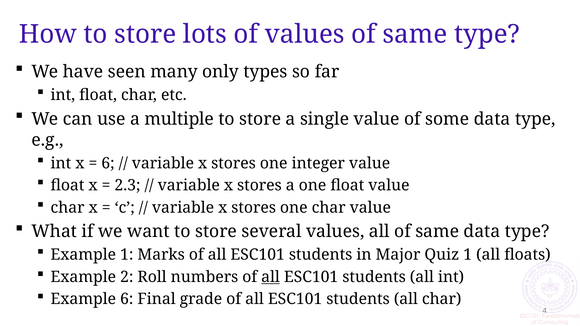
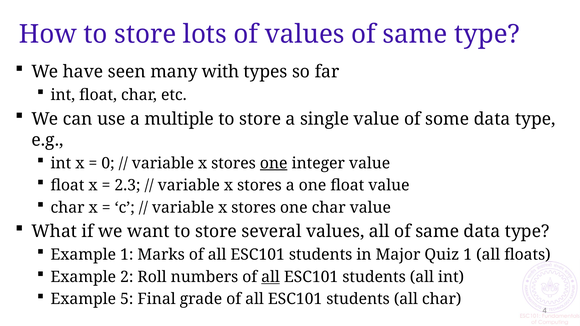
only: only -> with (221, 72)
6: 6 -> 0 (108, 163)
one underline: none -> present (274, 163)
Example 6: 6 -> 5 (127, 299)
